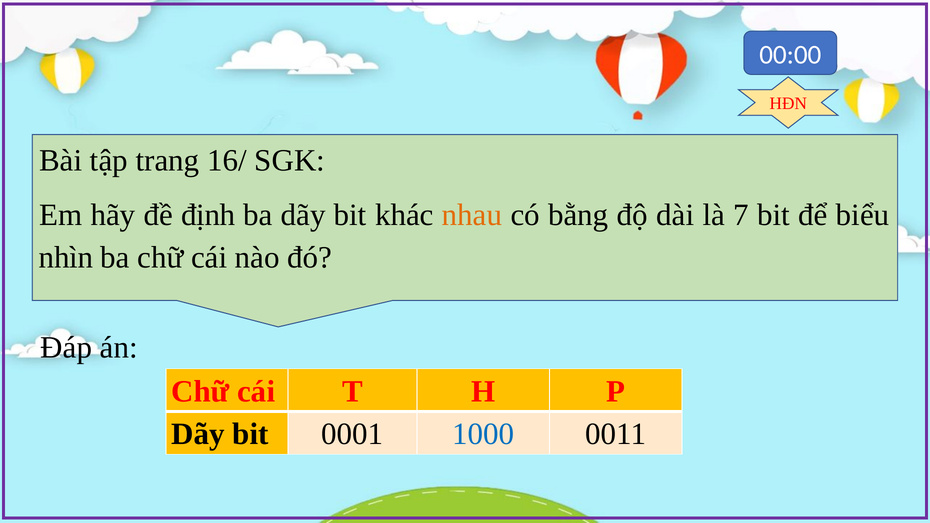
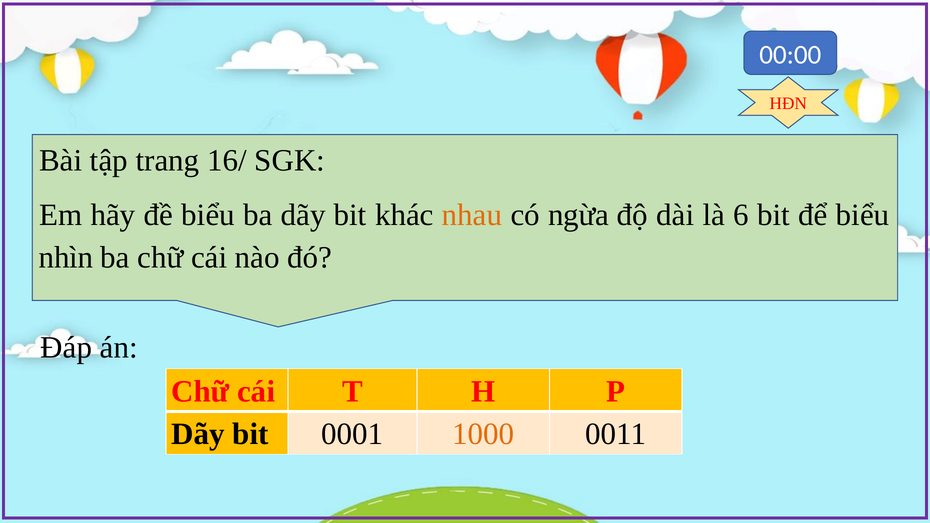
đề định: định -> biểu (208, 215)
bằng: bằng -> ngừa (578, 215)
7: 7 -> 6 (741, 215)
1000 colour: blue -> orange (483, 434)
